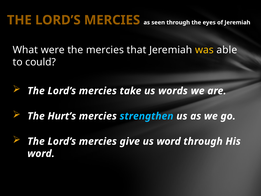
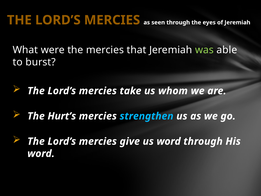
was colour: yellow -> light green (204, 50)
could: could -> burst (41, 62)
words: words -> whom (173, 91)
